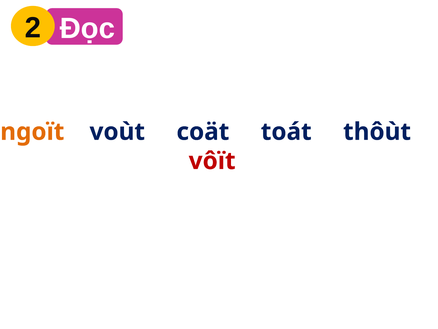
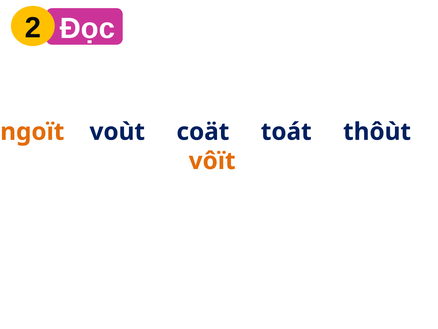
vôït colour: red -> orange (212, 161)
